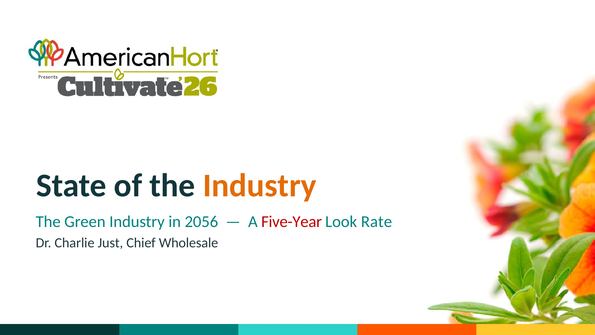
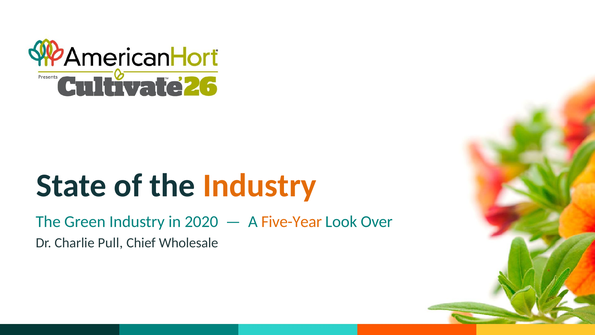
2056: 2056 -> 2020 (201, 222)
Five-Year colour: red -> orange (292, 222)
Rate: Rate -> Over (377, 222)
Just: Just -> Pull (110, 243)
